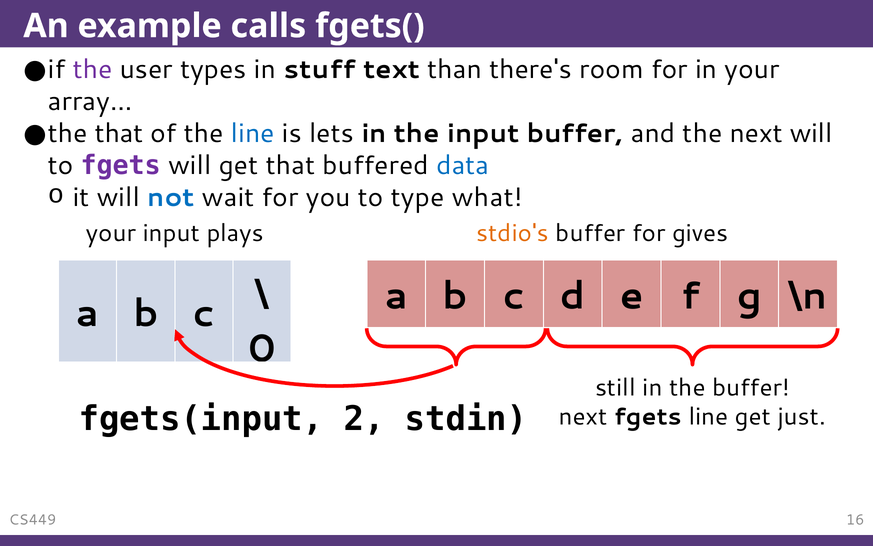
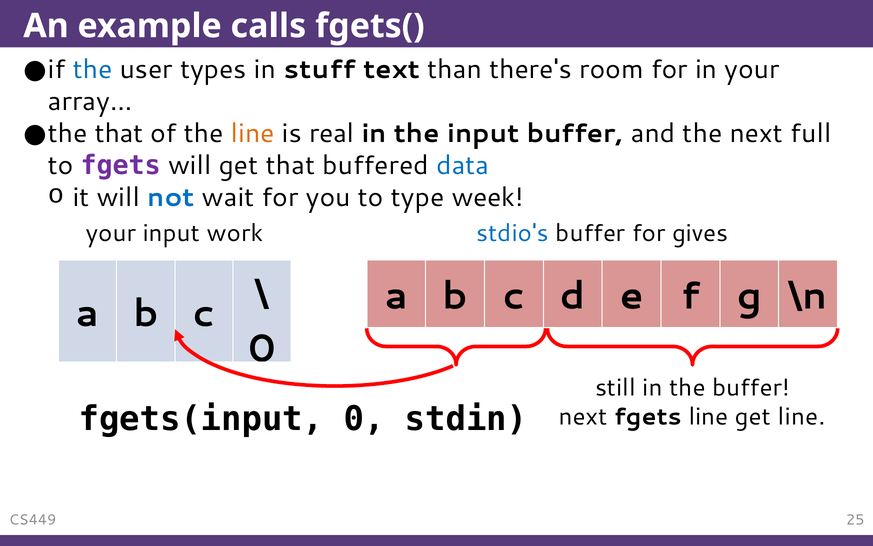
the colour: purple -> blue (92, 70)
line colour: blue -> orange (253, 134)
lets: lets -> real (332, 134)
next will: will -> full (811, 134)
what: what -> week (487, 198)
plays: plays -> work (235, 233)
stdio's colour: orange -> blue (513, 233)
fgets(input 2: 2 -> 0 (364, 419)
get just: just -> line (802, 416)
16: 16 -> 25 (855, 520)
